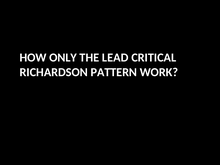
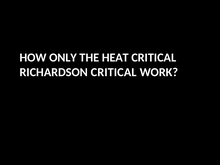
LEAD: LEAD -> HEAT (115, 58)
RICHARDSON PATTERN: PATTERN -> CRITICAL (114, 72)
